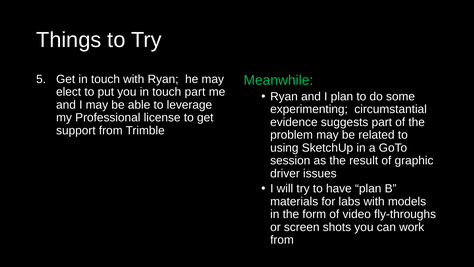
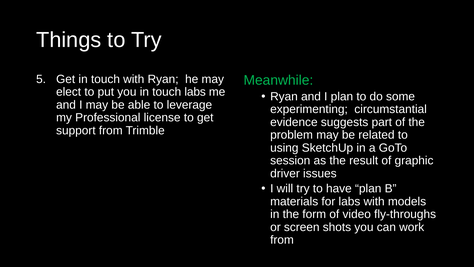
touch part: part -> labs (195, 92)
